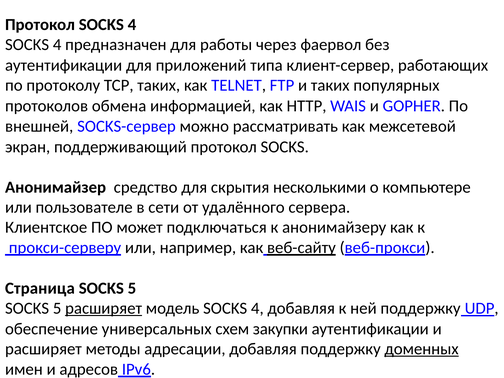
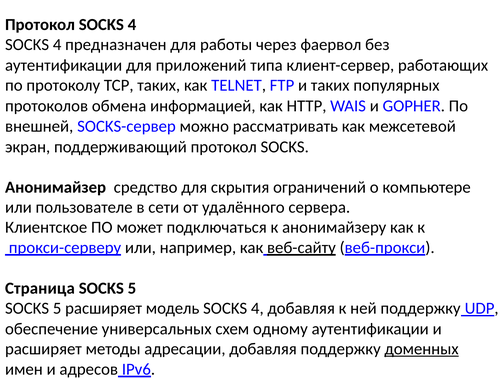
несколькими: несколькими -> ограничений (320, 187)
расширяет underline: present -> none (104, 308)
закупки: закупки -> одному (280, 329)
